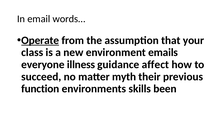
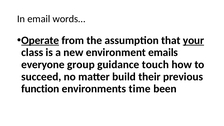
your underline: none -> present (194, 40)
illness: illness -> group (81, 65)
affect: affect -> touch (155, 65)
myth: myth -> build (124, 77)
skills: skills -> time (140, 89)
